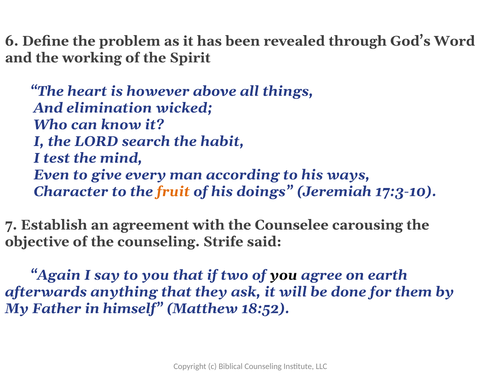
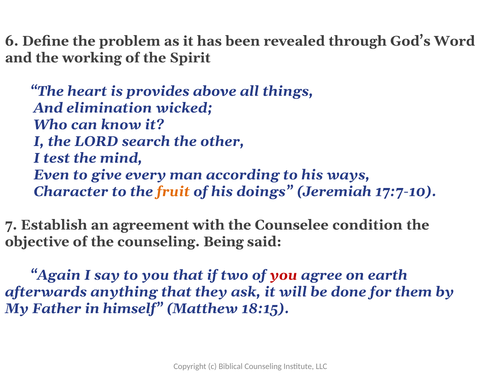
however: however -> provides (158, 91)
habit: habit -> other (222, 141)
17:3-10: 17:3-10 -> 17:7-10 (406, 191)
carousing: carousing -> condition (367, 225)
Strife: Strife -> Being (223, 242)
you colour: black -> red (284, 275)
18:52: 18:52 -> 18:15 (265, 308)
